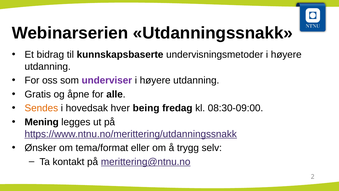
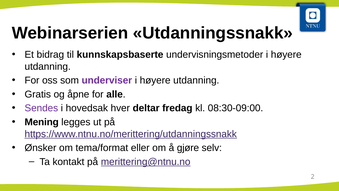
Sendes colour: orange -> purple (41, 108)
being: being -> deltar (146, 108)
trygg: trygg -> gjøre (188, 148)
